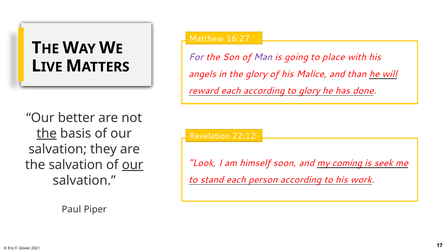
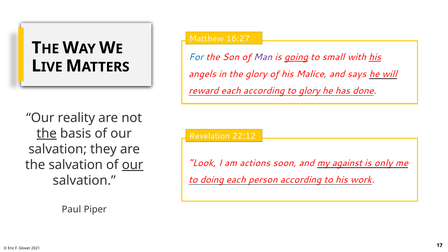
For colour: purple -> blue (196, 57)
going underline: none -> present (296, 57)
place: place -> small (333, 57)
his underline: none -> present (375, 57)
than: than -> says (357, 74)
better: better -> reality (76, 118)
himself: himself -> actions (255, 163)
coming: coming -> against (347, 163)
seek: seek -> only (383, 163)
stand: stand -> doing (212, 180)
